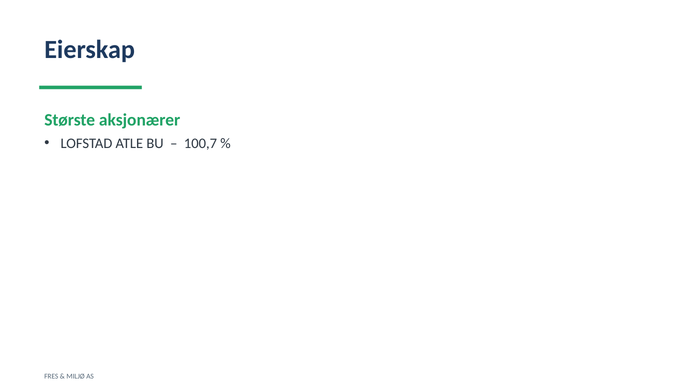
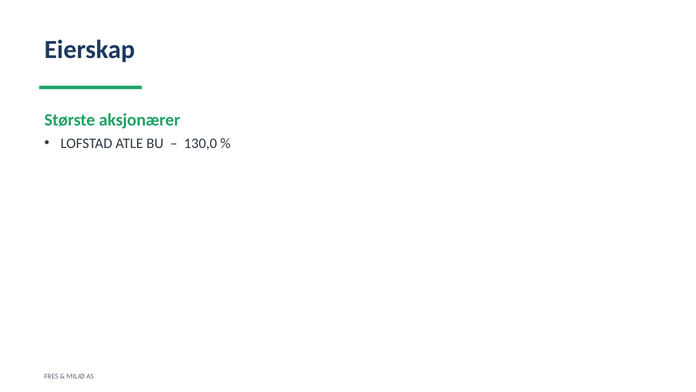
100,7: 100,7 -> 130,0 (200, 143)
